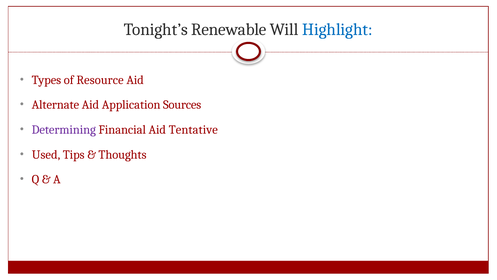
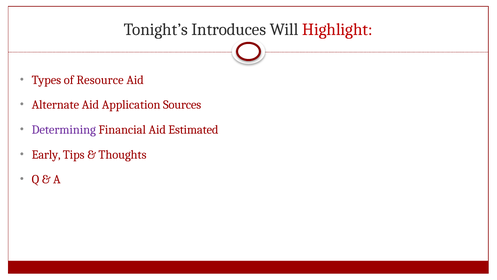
Renewable: Renewable -> Introduces (229, 29)
Highlight colour: blue -> red (337, 29)
Tentative: Tentative -> Estimated (193, 130)
Used: Used -> Early (46, 154)
